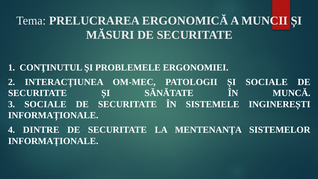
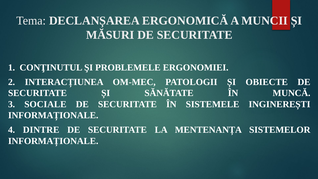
PRELUCRAREA: PRELUCRAREA -> DECLANȘAREA (94, 21)
ȘI SOCIALE: SOCIALE -> OBIECTE (267, 82)
